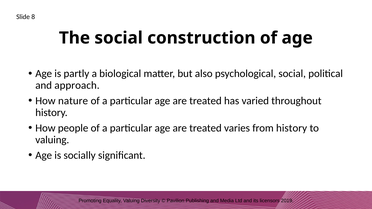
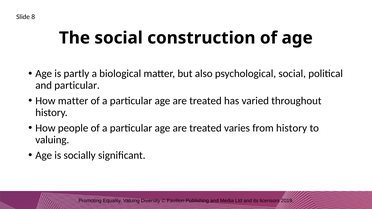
and approach: approach -> particular (77, 85)
How nature: nature -> matter (73, 101)
